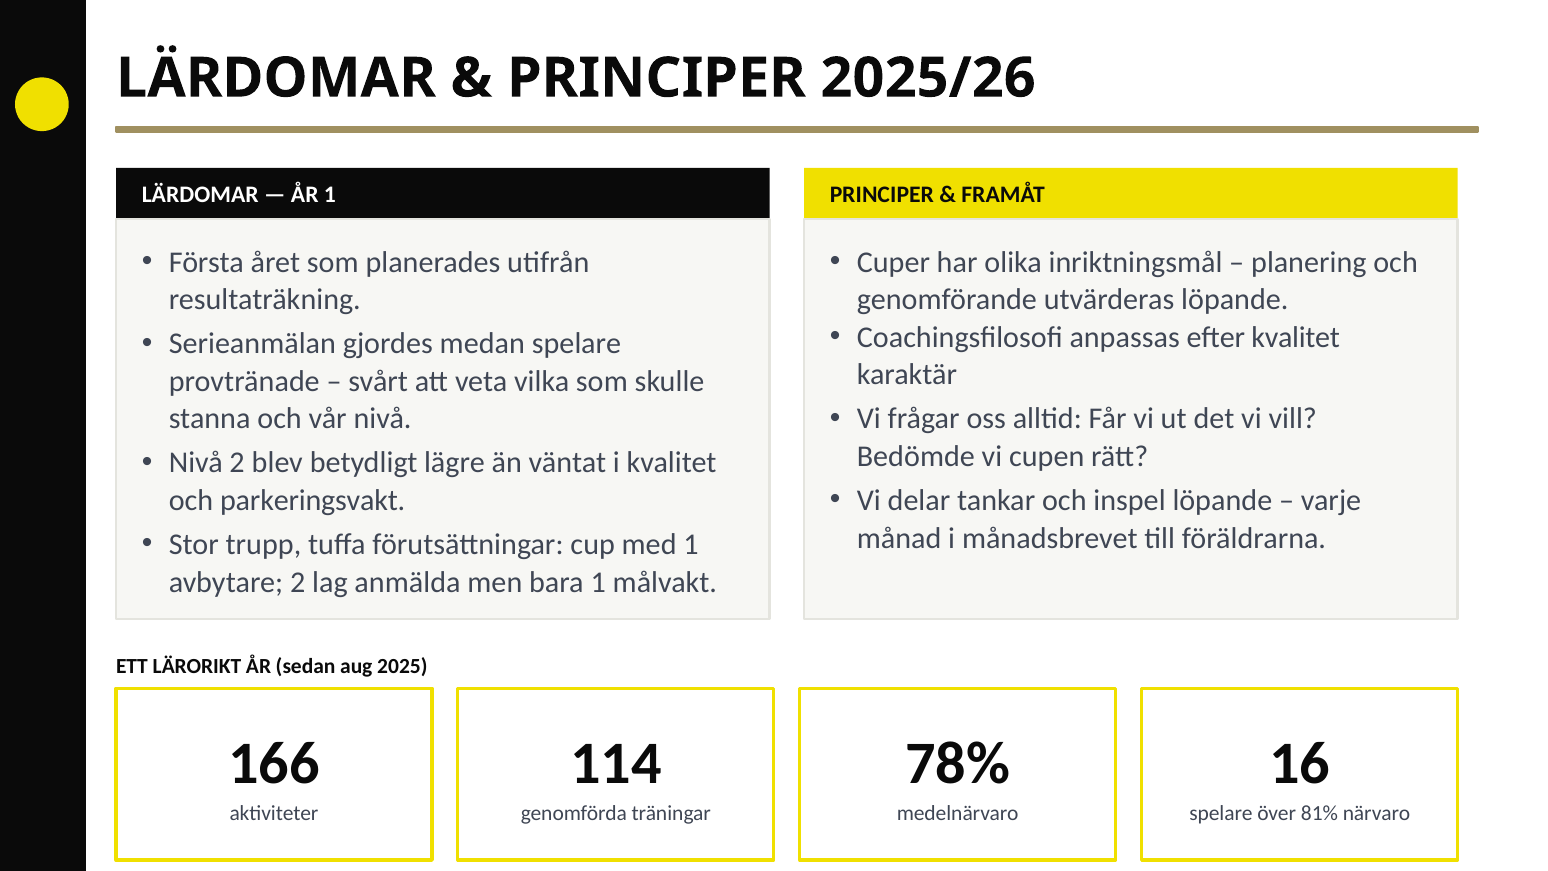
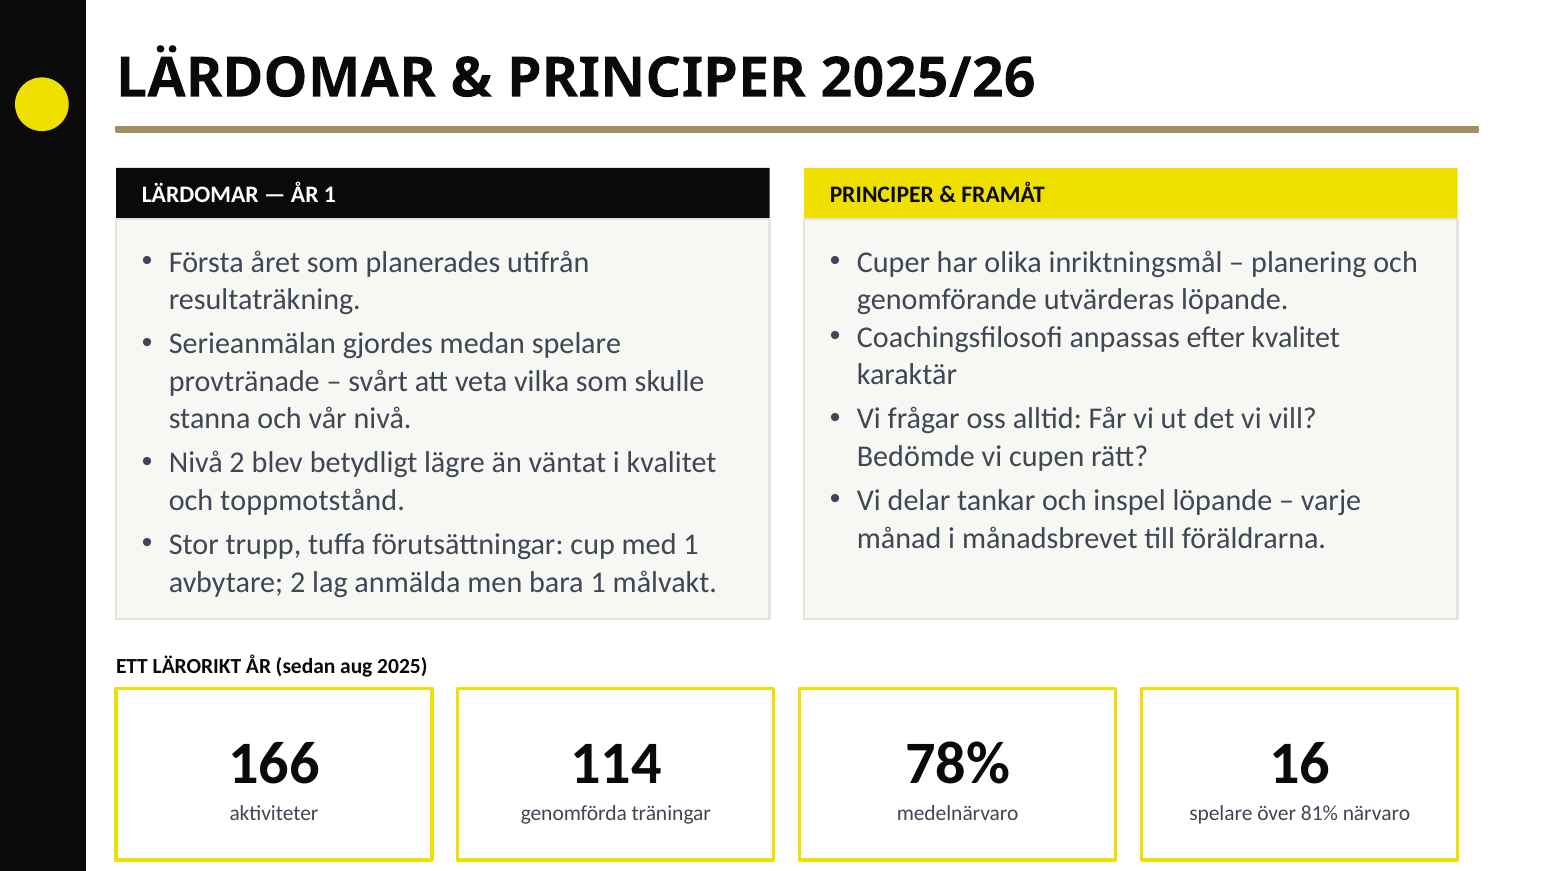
parkeringsvakt: parkeringsvakt -> toppmotstånd (313, 500)
